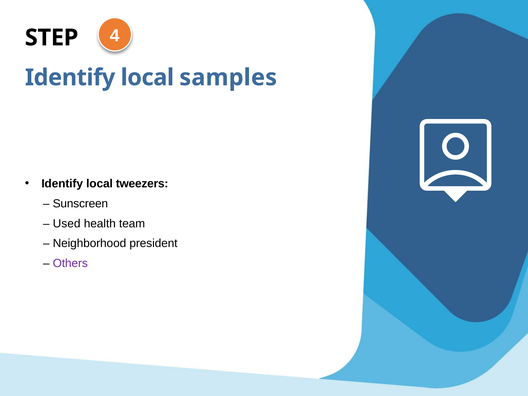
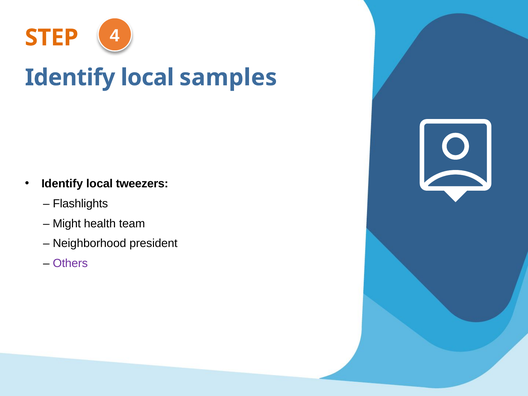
STEP colour: black -> orange (52, 38)
Sunscreen: Sunscreen -> Flashlights (80, 204)
Used: Used -> Might (67, 224)
